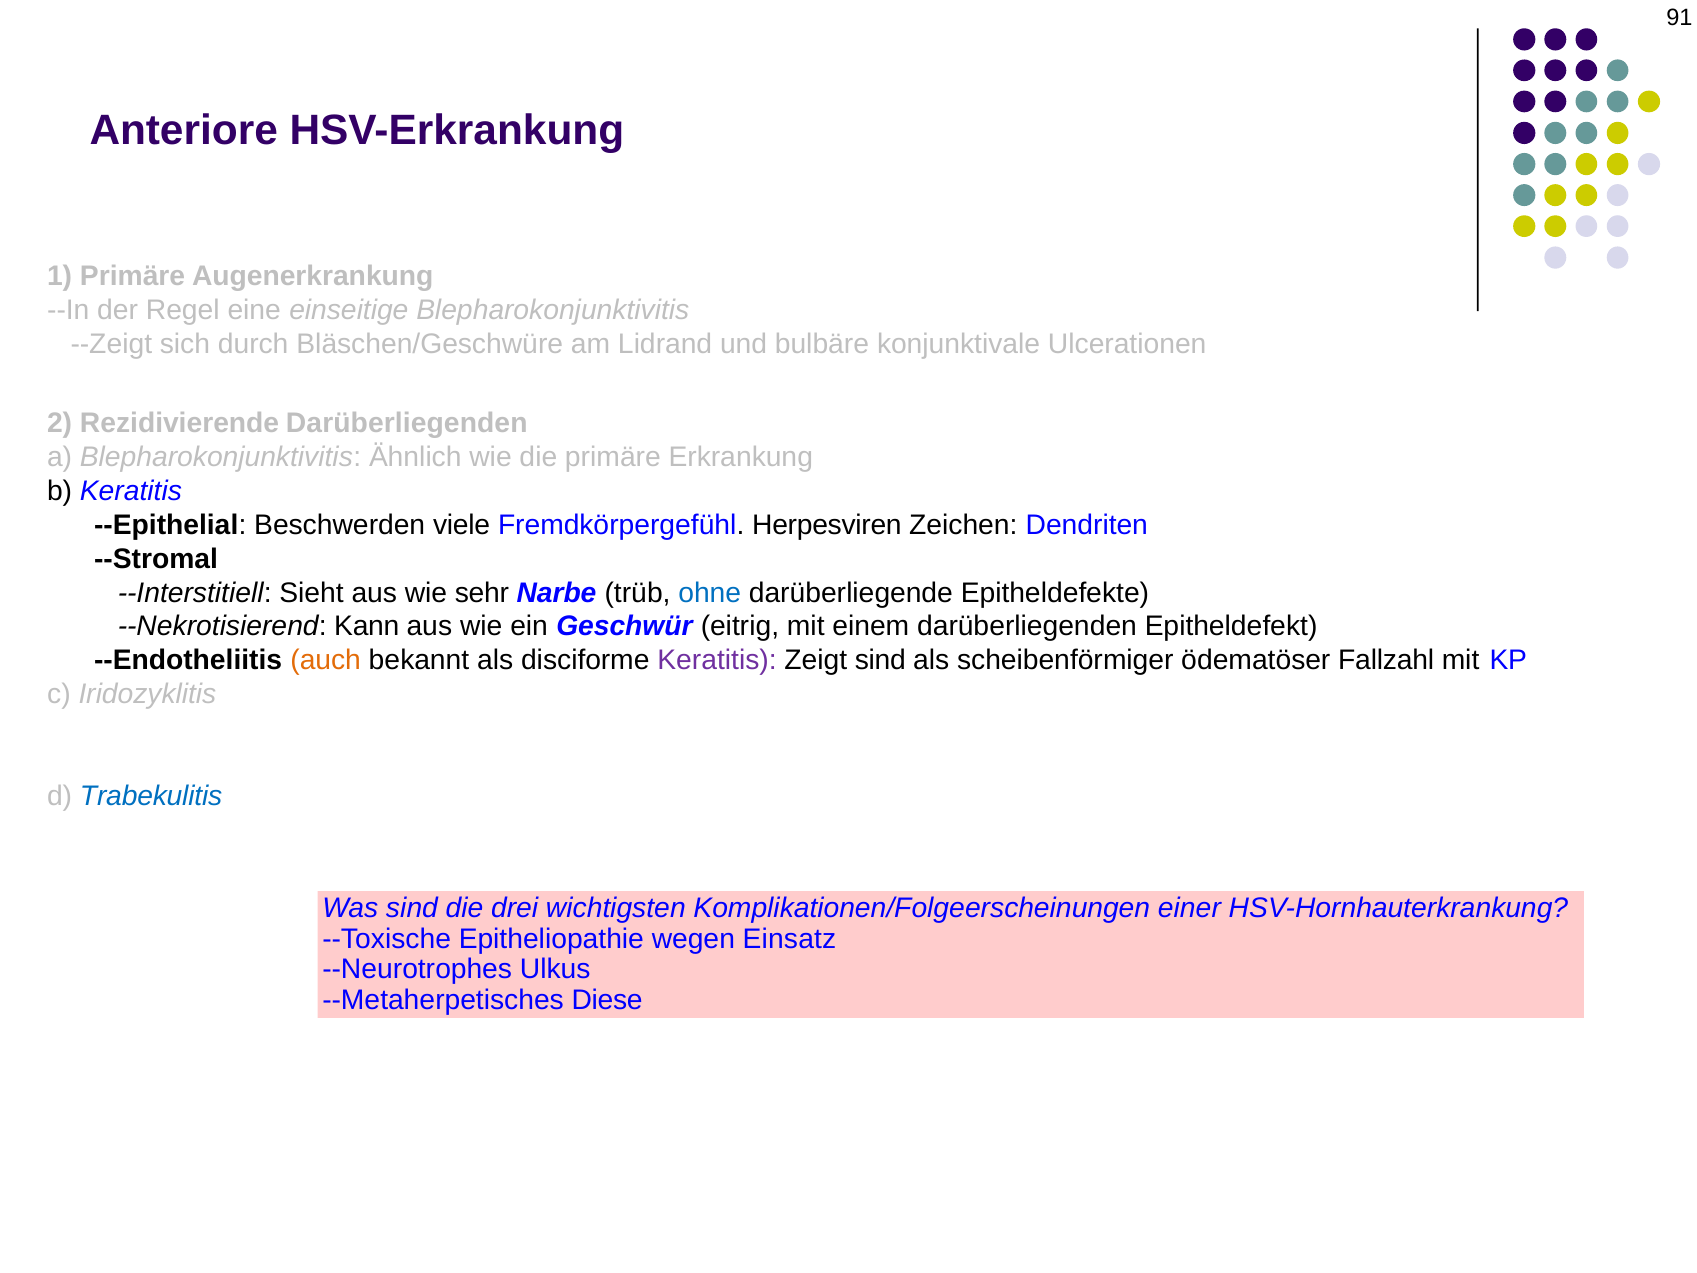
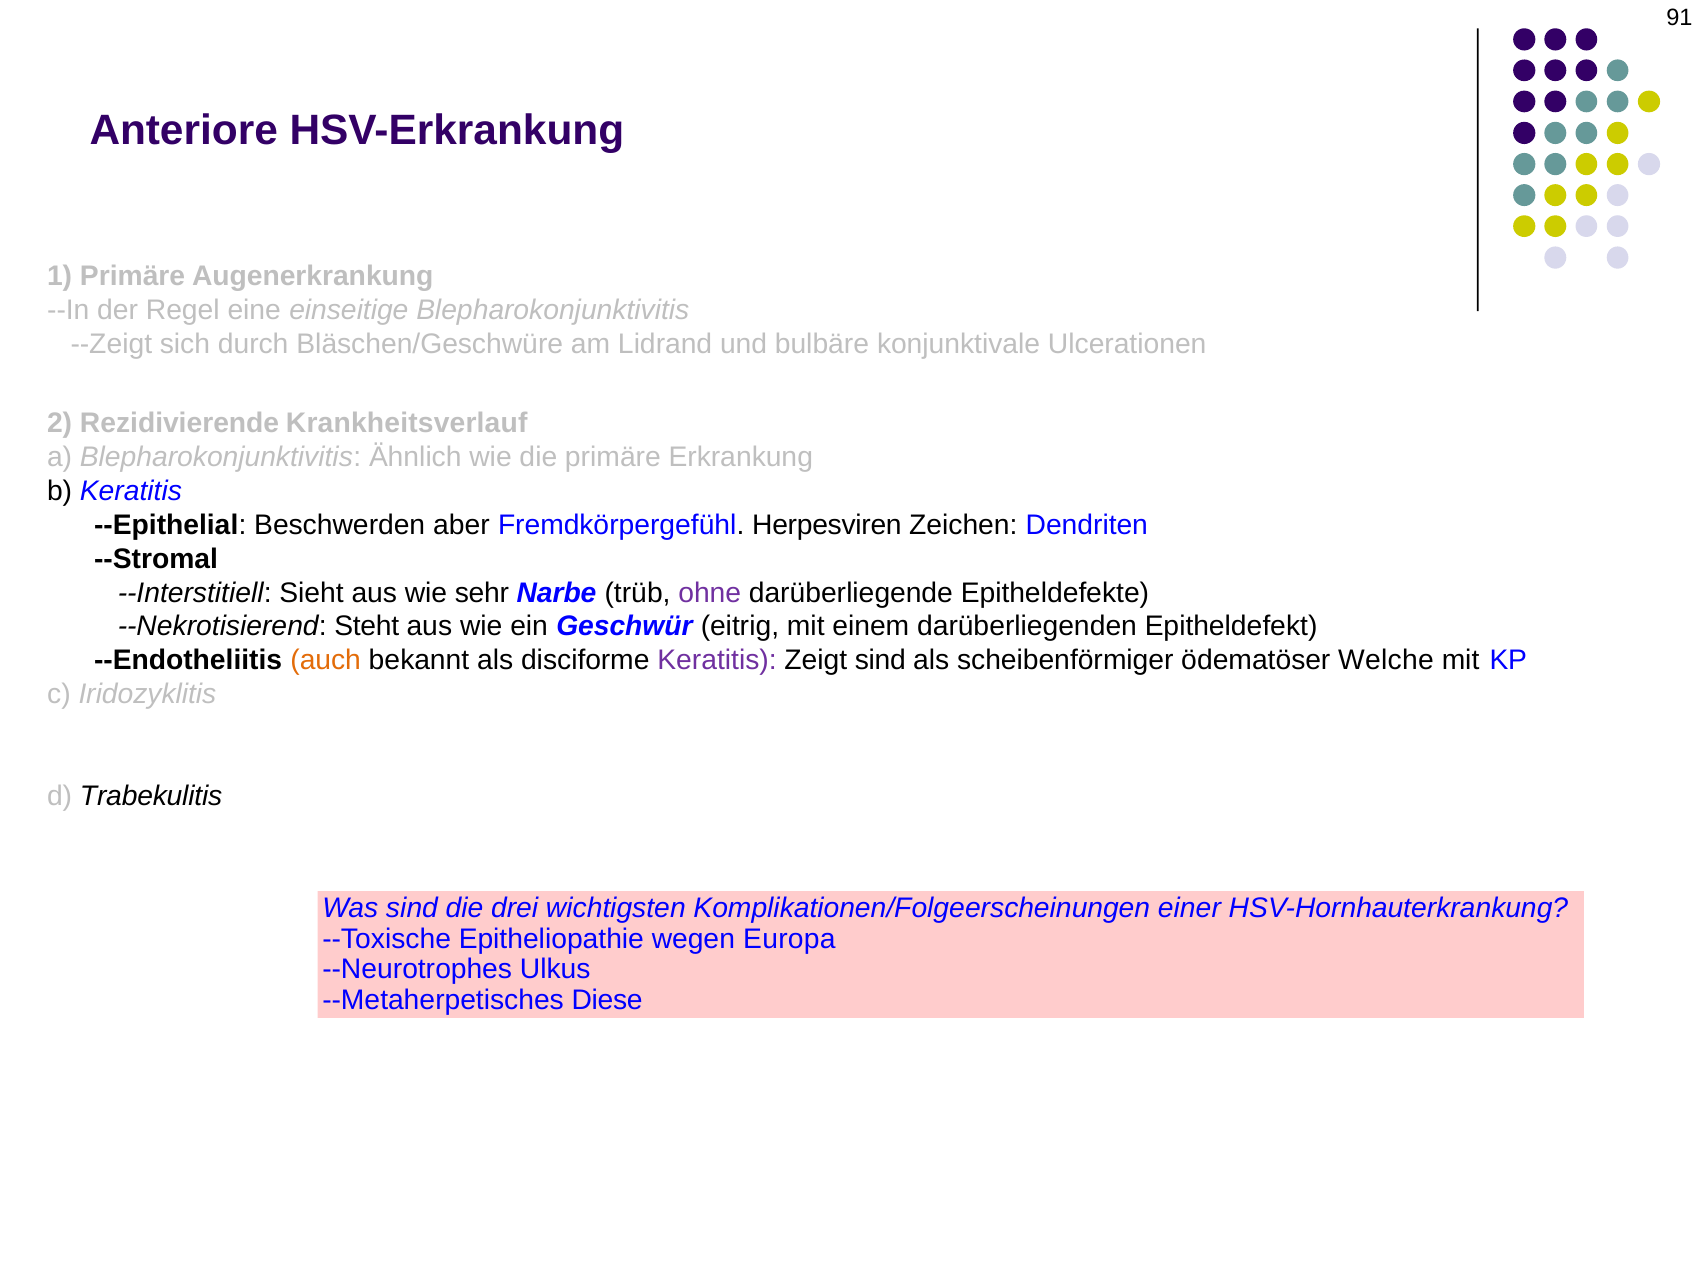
Rezidivierende Darüberliegenden: Darüberliegenden -> Krankheitsverlauf (407, 423)
viele: viele -> aber (461, 525)
ohne colour: blue -> purple (710, 593)
Kann: Kann -> Steht (367, 627)
Fallzahl: Fallzahl -> Welche (1386, 660)
Trabekulitis colour: blue -> black (151, 796)
Einsatz: Einsatz -> Europa (789, 939)
